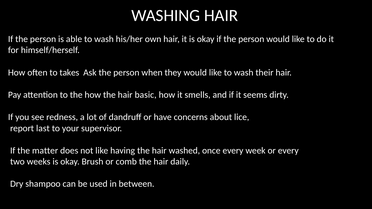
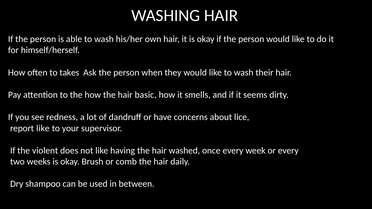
report last: last -> like (43, 128)
matter: matter -> violent (45, 151)
